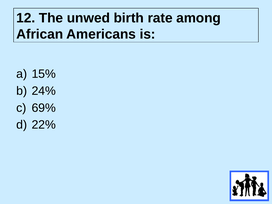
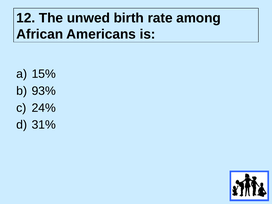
24%: 24% -> 93% (44, 91)
69%: 69% -> 24% (44, 108)
22%: 22% -> 31% (44, 125)
